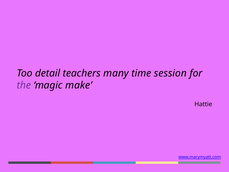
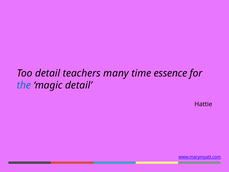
session: session -> essence (170, 73)
the colour: purple -> blue (24, 85)
magic make: make -> detail (79, 85)
